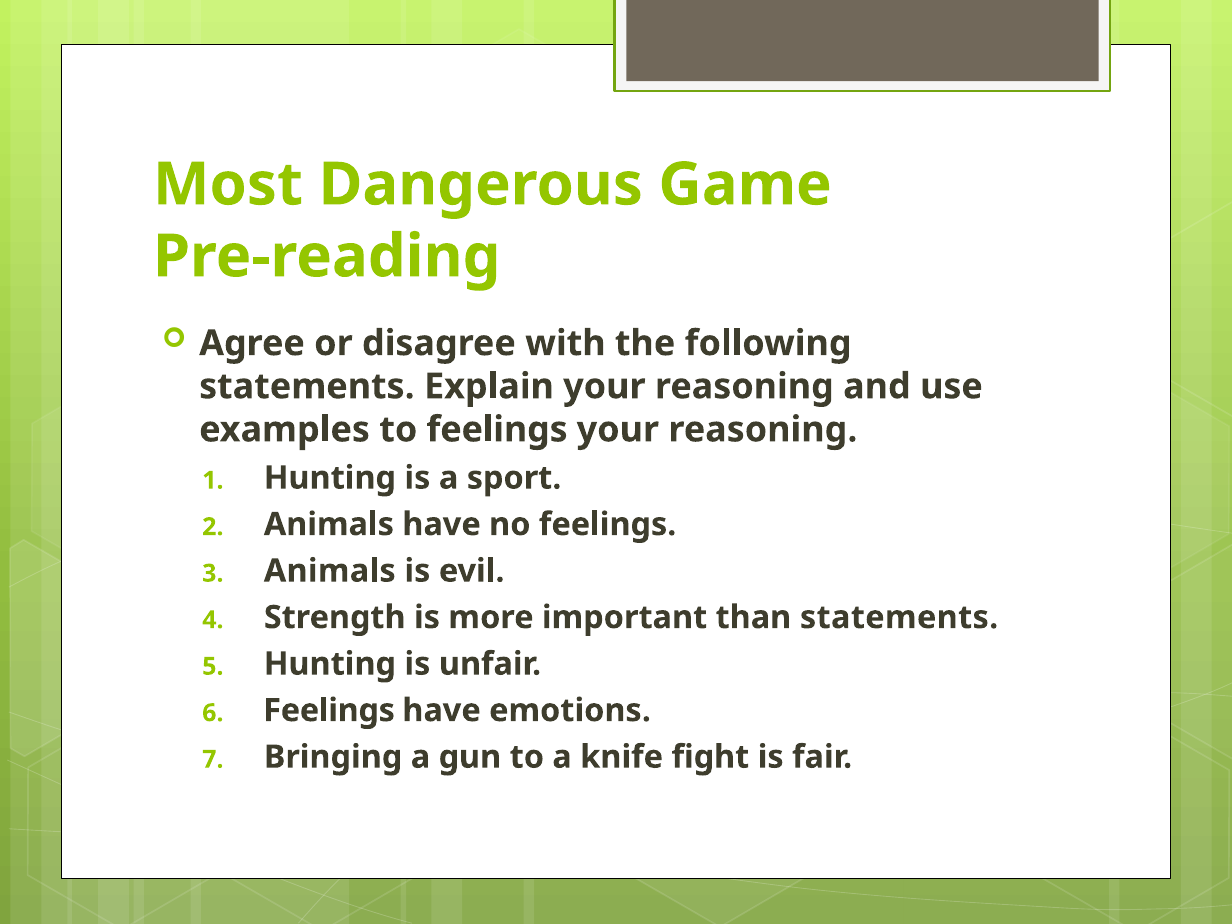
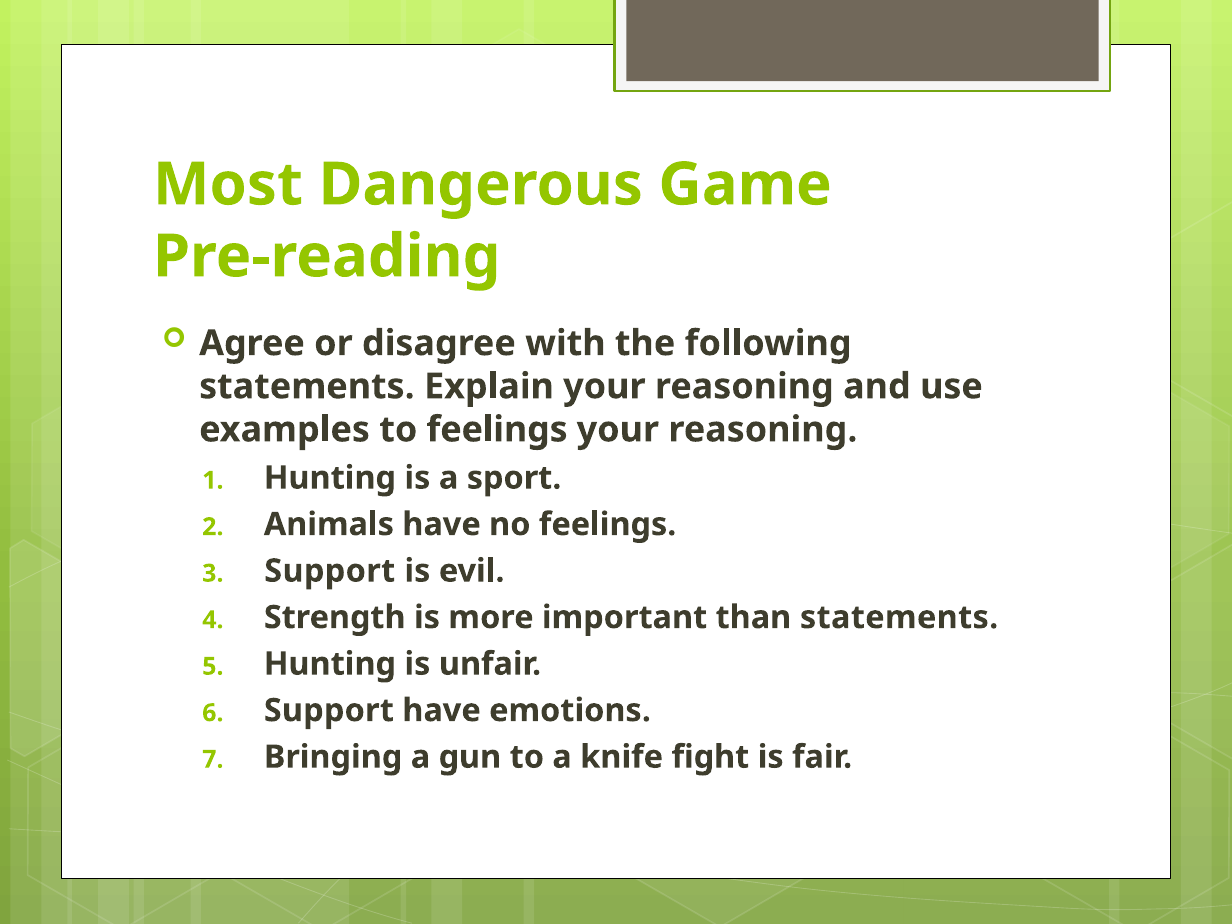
Animals: Animals -> Support (330, 571)
Feelings: Feelings -> Support (329, 710)
